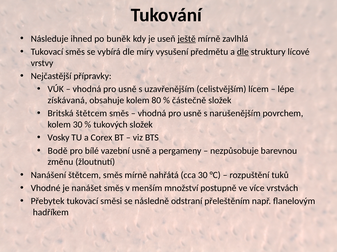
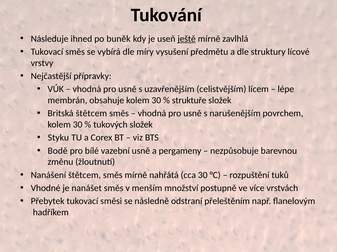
dle underline: present -> none (243, 52)
získávaná: získávaná -> membrán (67, 101)
obsahuje kolem 80: 80 -> 30 (156, 101)
částečně: částečně -> struktuře (189, 101)
Vosky: Vosky -> Styku (58, 138)
